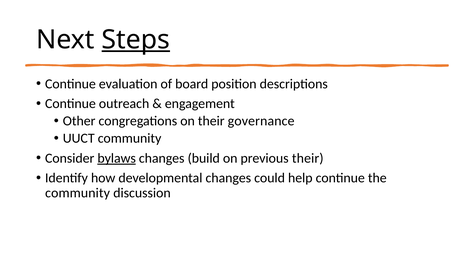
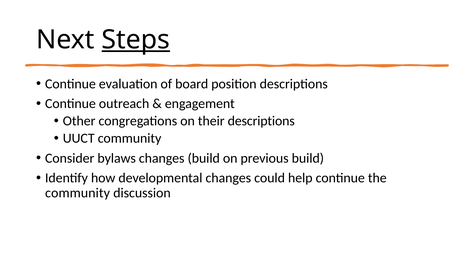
their governance: governance -> descriptions (261, 121)
bylaws underline: present -> none (117, 159)
previous their: their -> build (308, 159)
